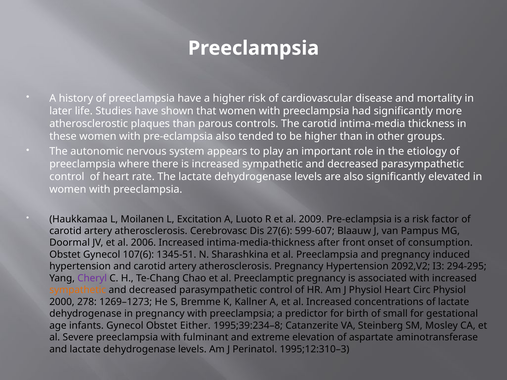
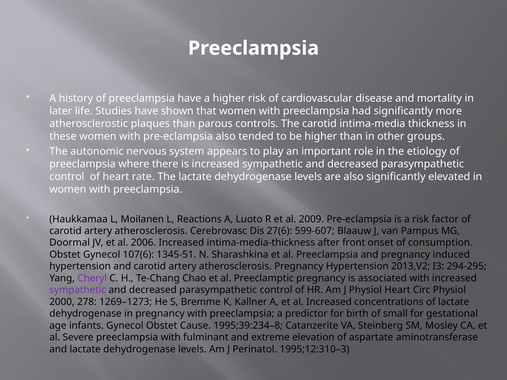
Excitation: Excitation -> Reactions (199, 219)
2092,V2: 2092,V2 -> 2013,V2 (411, 267)
sympathetic colour: orange -> purple (78, 290)
Either: Either -> Cause (195, 326)
